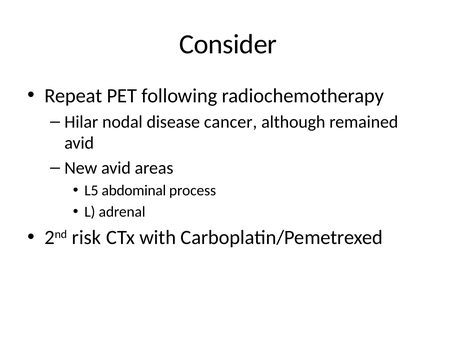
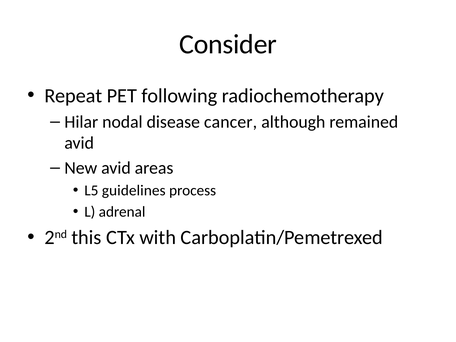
abdominal: abdominal -> guidelines (134, 191)
risk: risk -> this (87, 238)
